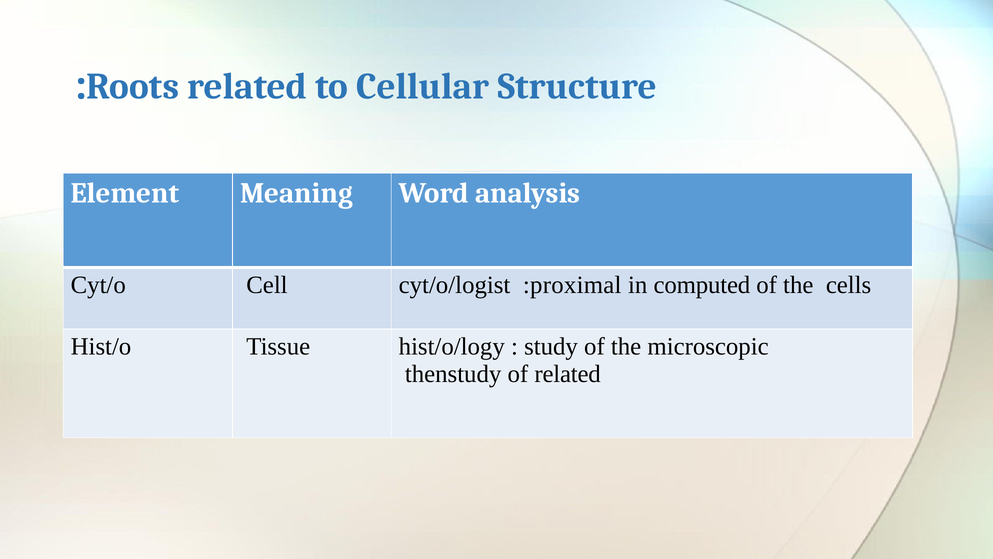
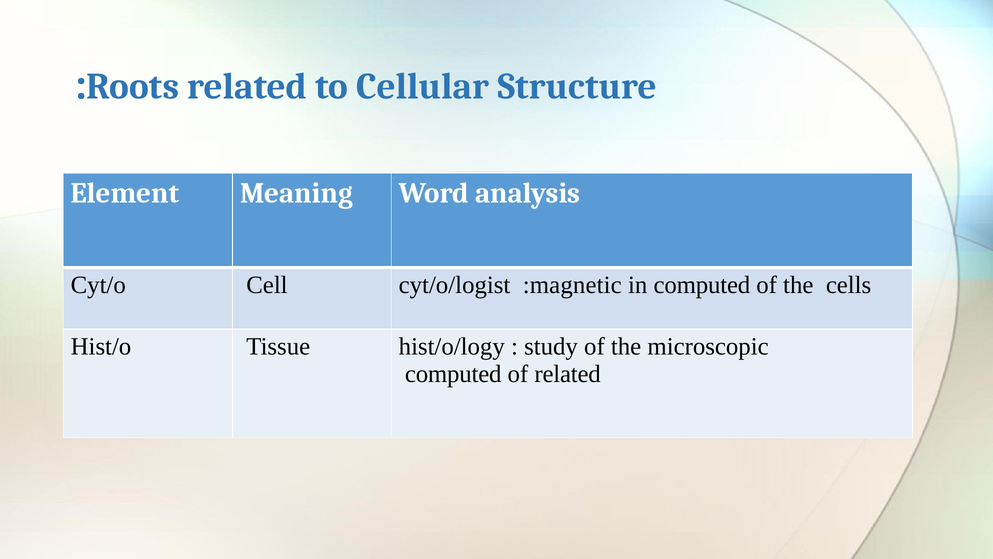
:proximal: :proximal -> :magnetic (572, 285)
thenstudy: thenstudy -> computed (453, 374)
